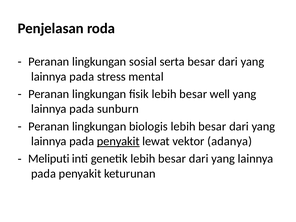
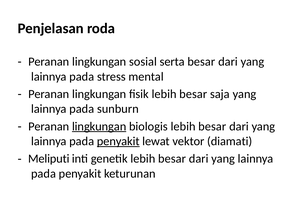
well: well -> saja (220, 94)
lingkungan underline: none -> present (99, 126)
adanya: adanya -> diamati (230, 141)
